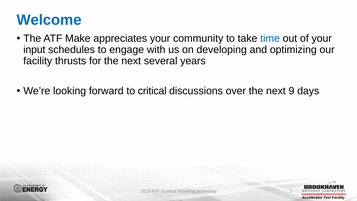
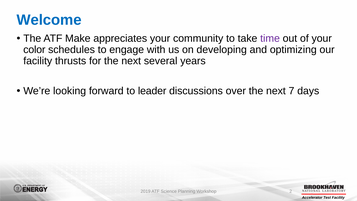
time colour: blue -> purple (270, 38)
input: input -> color (34, 50)
critical: critical -> leader (152, 91)
9: 9 -> 7 (292, 91)
